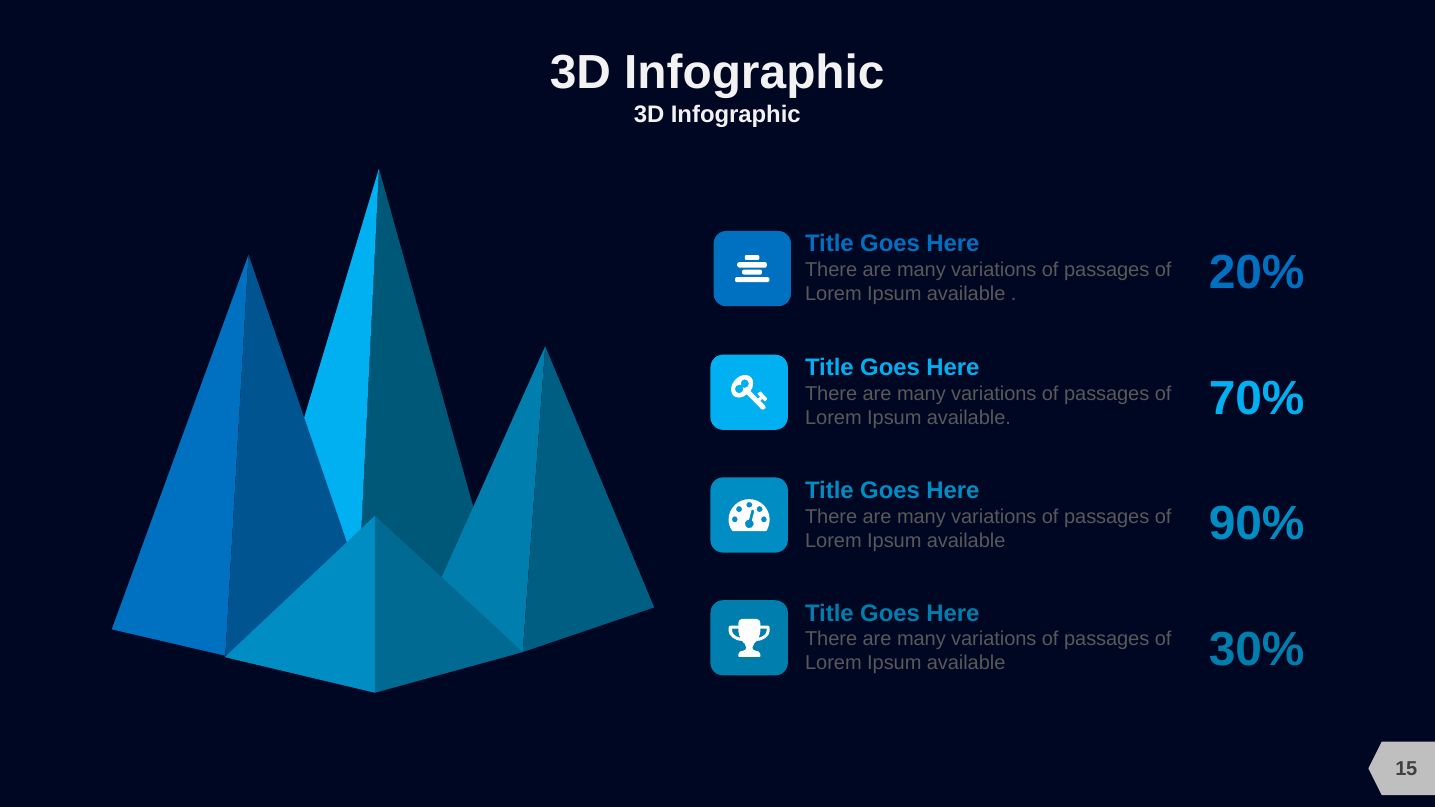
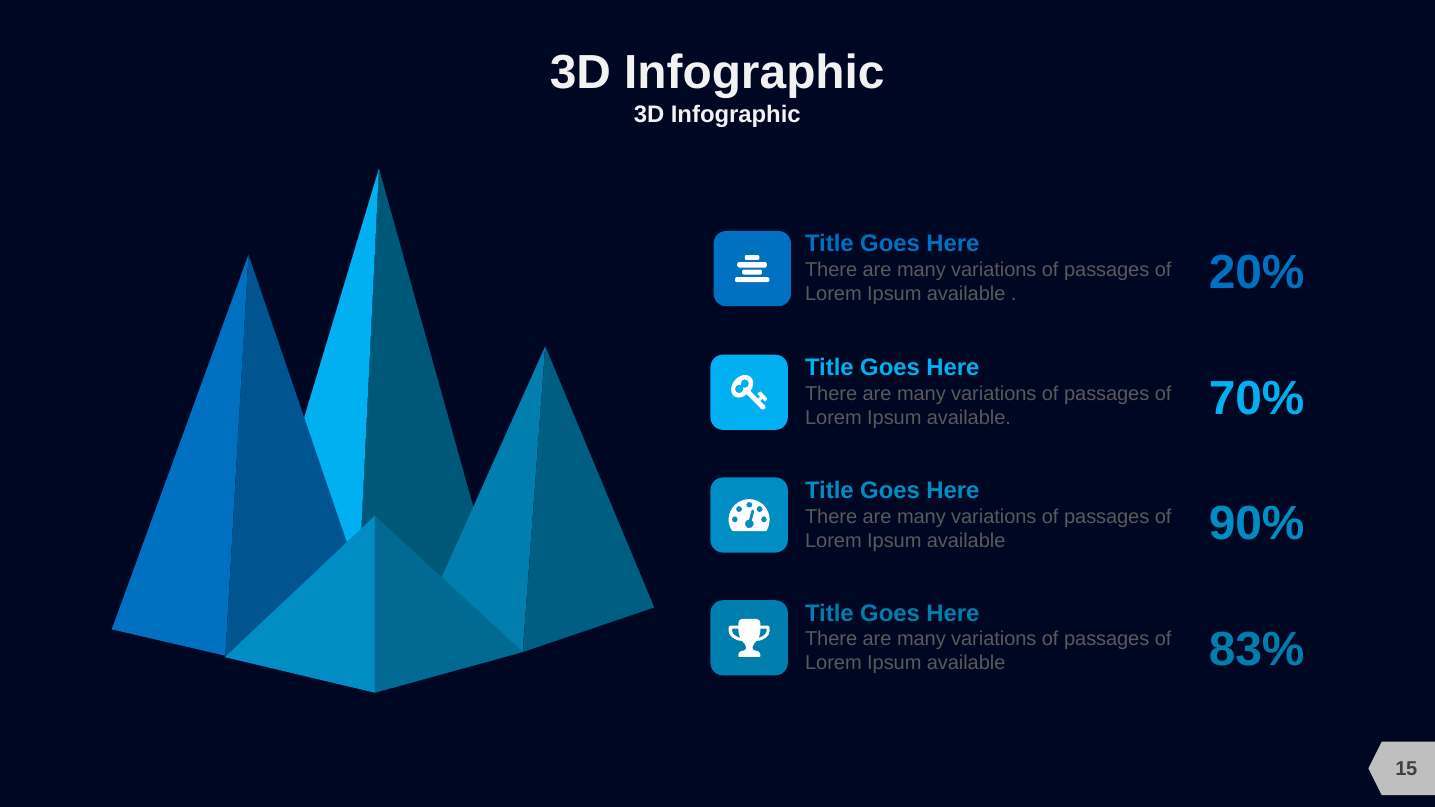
30%: 30% -> 83% (1257, 649)
